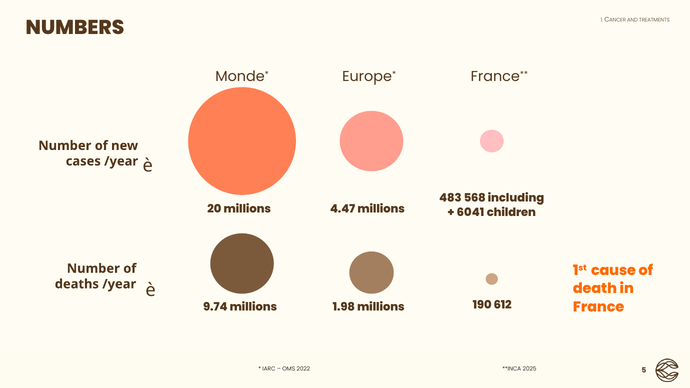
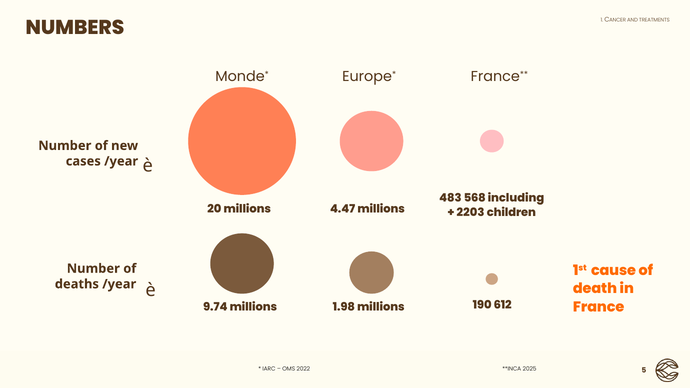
6041: 6041 -> 2203 (470, 213)
